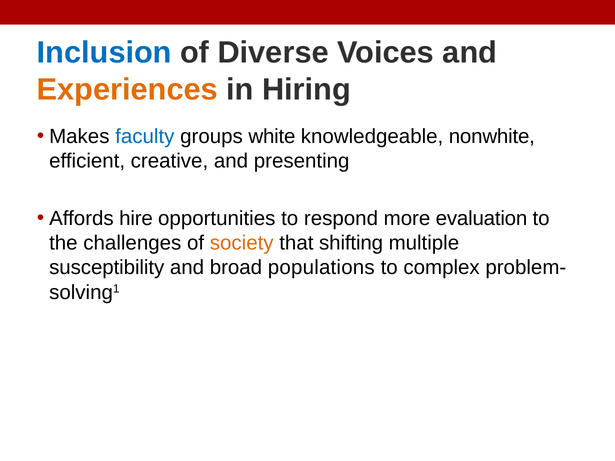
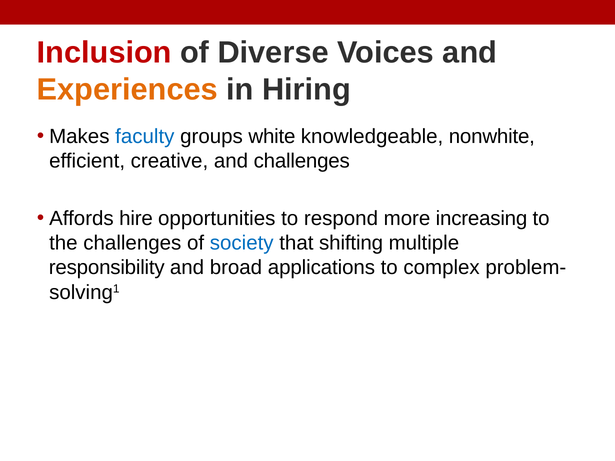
Inclusion colour: blue -> red (104, 53)
and presenting: presenting -> challenges (302, 161)
evaluation: evaluation -> increasing (482, 219)
society colour: orange -> blue (242, 243)
susceptibility: susceptibility -> responsibility (107, 268)
populations: populations -> applications (321, 268)
